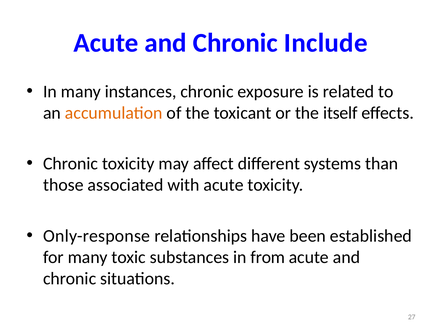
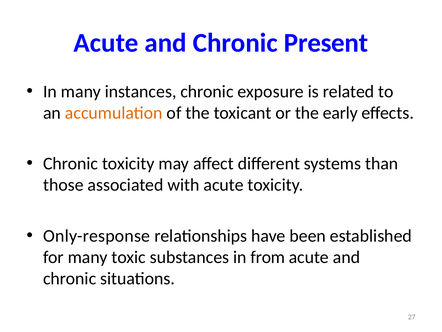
Include: Include -> Present (326, 43)
itself: itself -> early (340, 113)
